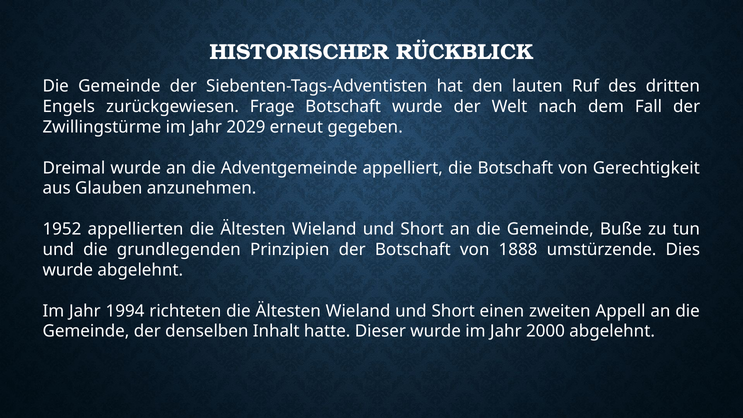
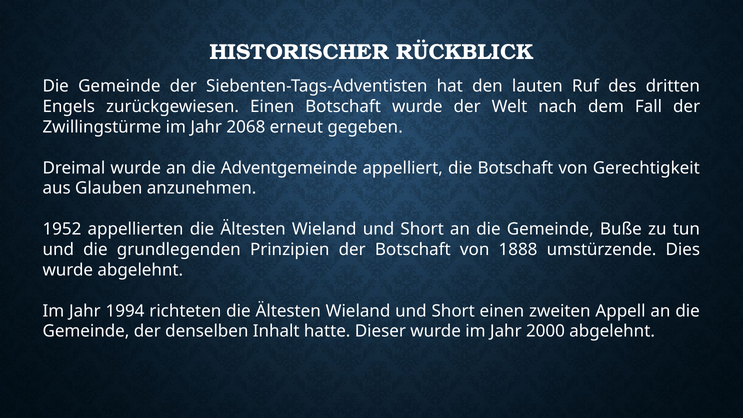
zurückgewiesen Frage: Frage -> Einen (272, 107)
2029: 2029 -> 2068 (246, 127)
